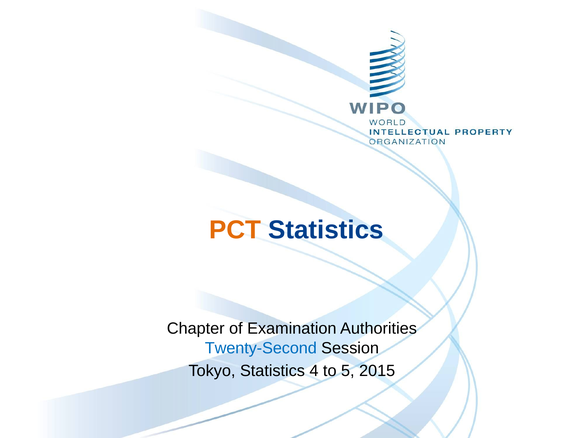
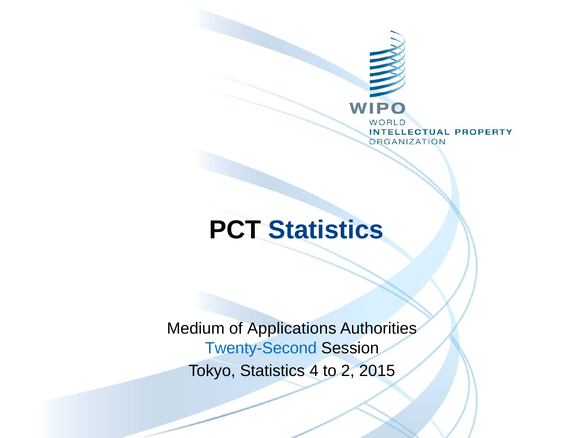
PCT colour: orange -> black (235, 230)
Chapter: Chapter -> Medium (196, 329)
Examination: Examination -> Applications (292, 329)
5: 5 -> 2 (348, 371)
